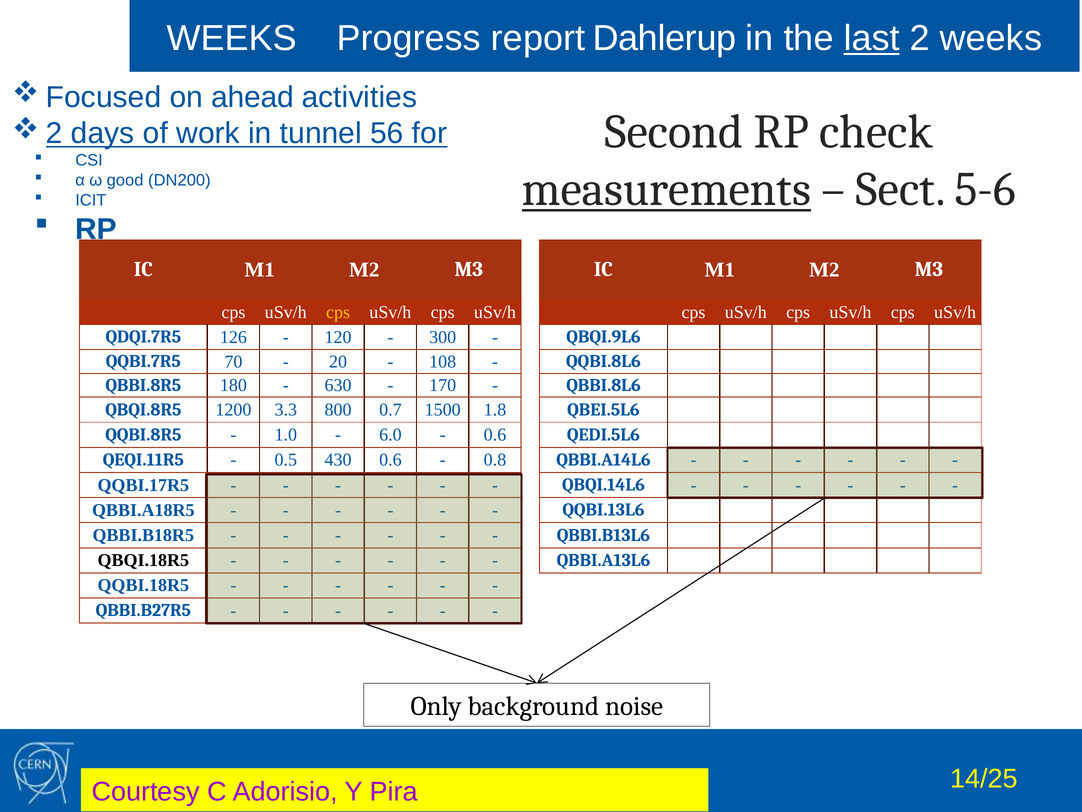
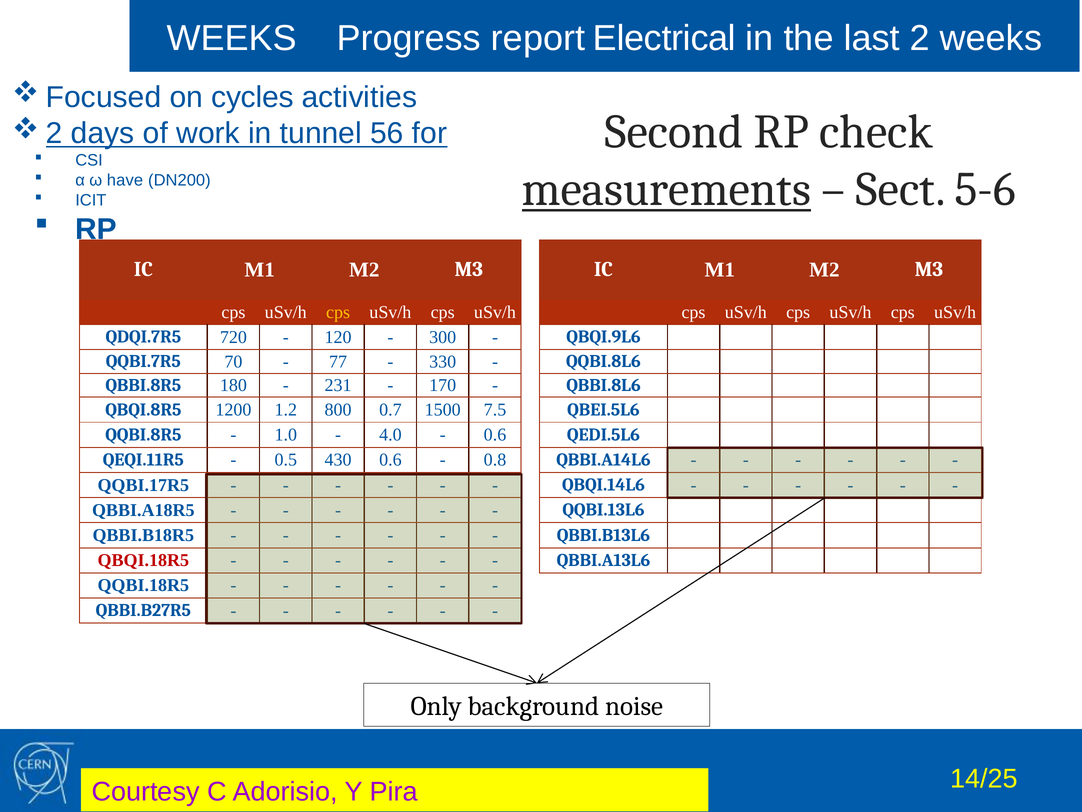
Dahlerup: Dahlerup -> Electrical (664, 38)
last underline: present -> none (872, 38)
ahead: ahead -> cycles (253, 97)
good: good -> have (125, 180)
126: 126 -> 720 (233, 337)
20: 20 -> 77 (338, 361)
108: 108 -> 330 (443, 361)
630: 630 -> 231 (338, 385)
3.3: 3.3 -> 1.2 (286, 410)
1.8: 1.8 -> 7.5 (495, 410)
6.0: 6.0 -> 4.0 (390, 435)
QBQI.18R5 colour: black -> red (143, 560)
